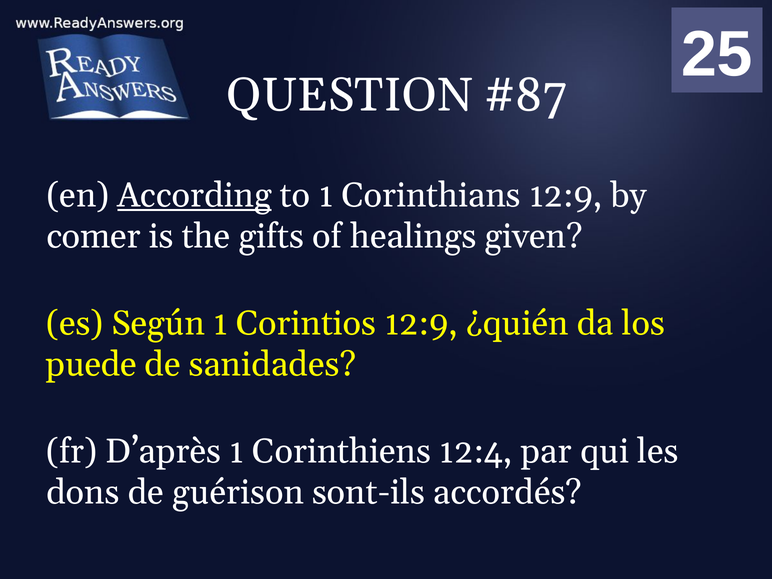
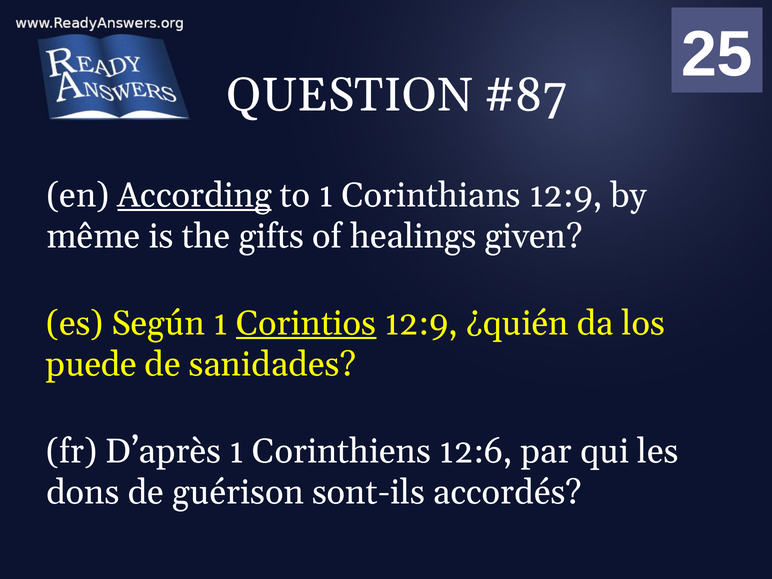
comer: comer -> même (93, 236)
Corintios underline: none -> present (306, 323)
12:4: 12:4 -> 12:6 (476, 451)
